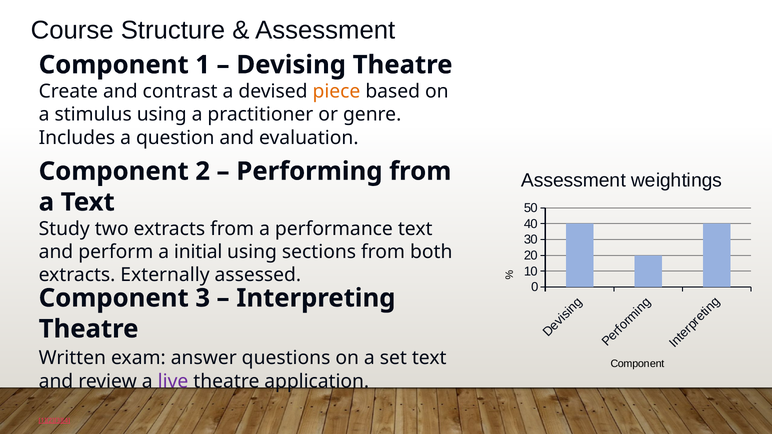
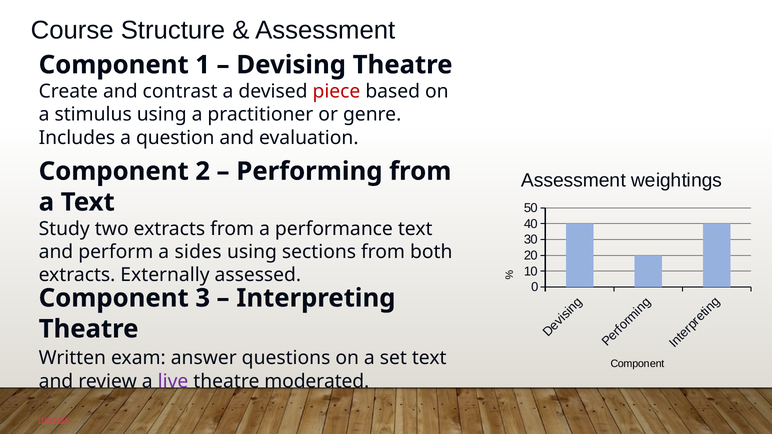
piece colour: orange -> red (336, 91)
initial: initial -> sides (198, 252)
application: application -> moderated (317, 381)
